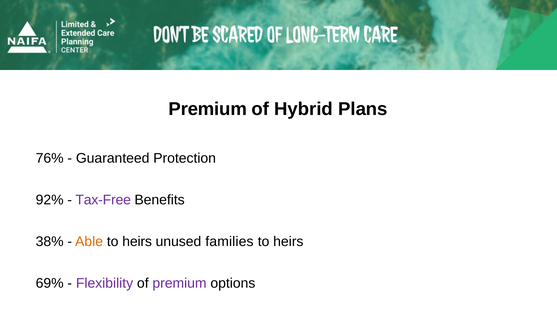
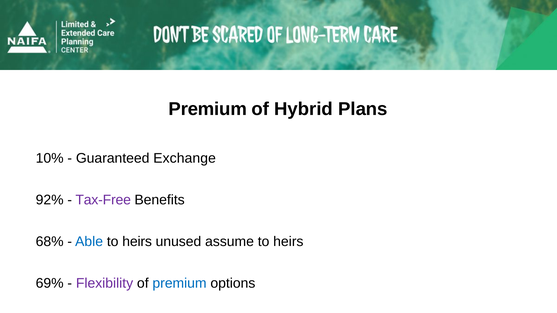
76%: 76% -> 10% (50, 159)
Protection: Protection -> Exchange (185, 159)
38%: 38% -> 68% (50, 242)
Able colour: orange -> blue (89, 242)
families: families -> assume (230, 242)
premium colour: purple -> blue (180, 284)
